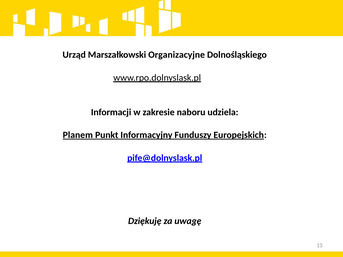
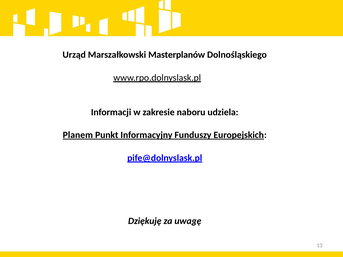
Organizacyjne: Organizacyjne -> Masterplanów (177, 55)
